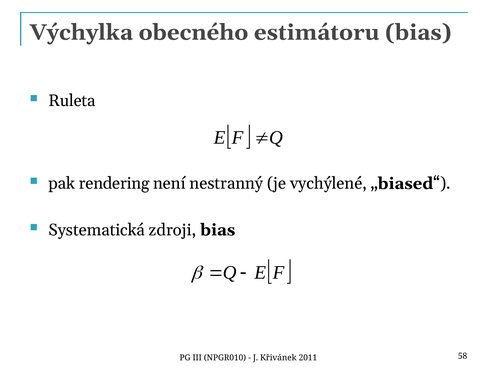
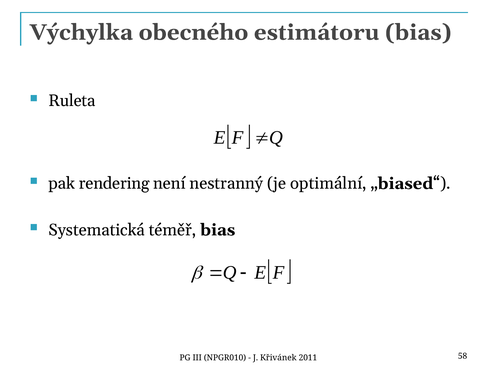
vychýlené: vychýlené -> optimální (328, 183)
zdroji: zdroji -> téměř (173, 230)
